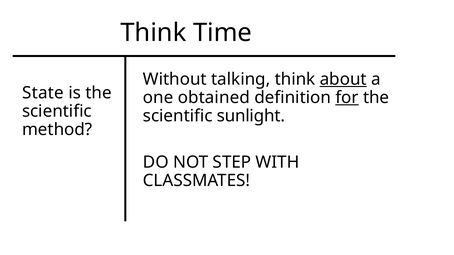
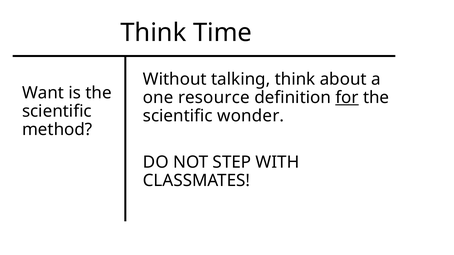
about underline: present -> none (343, 79)
State: State -> Want (43, 93)
obtained: obtained -> resource (214, 98)
sunlight: sunlight -> wonder (251, 116)
